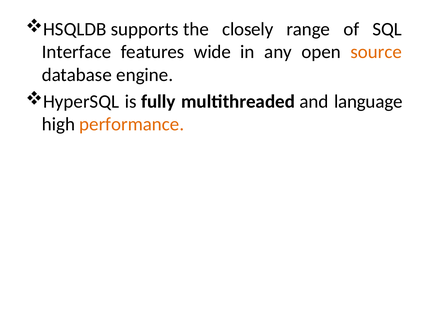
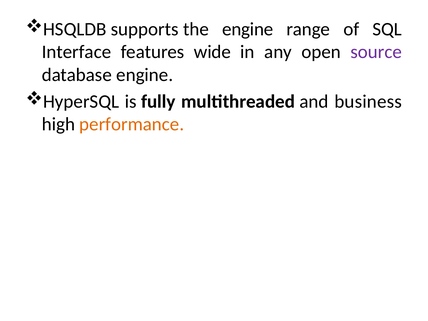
the closely: closely -> engine (248, 29)
source colour: orange -> purple (376, 52)
language: language -> business (368, 102)
